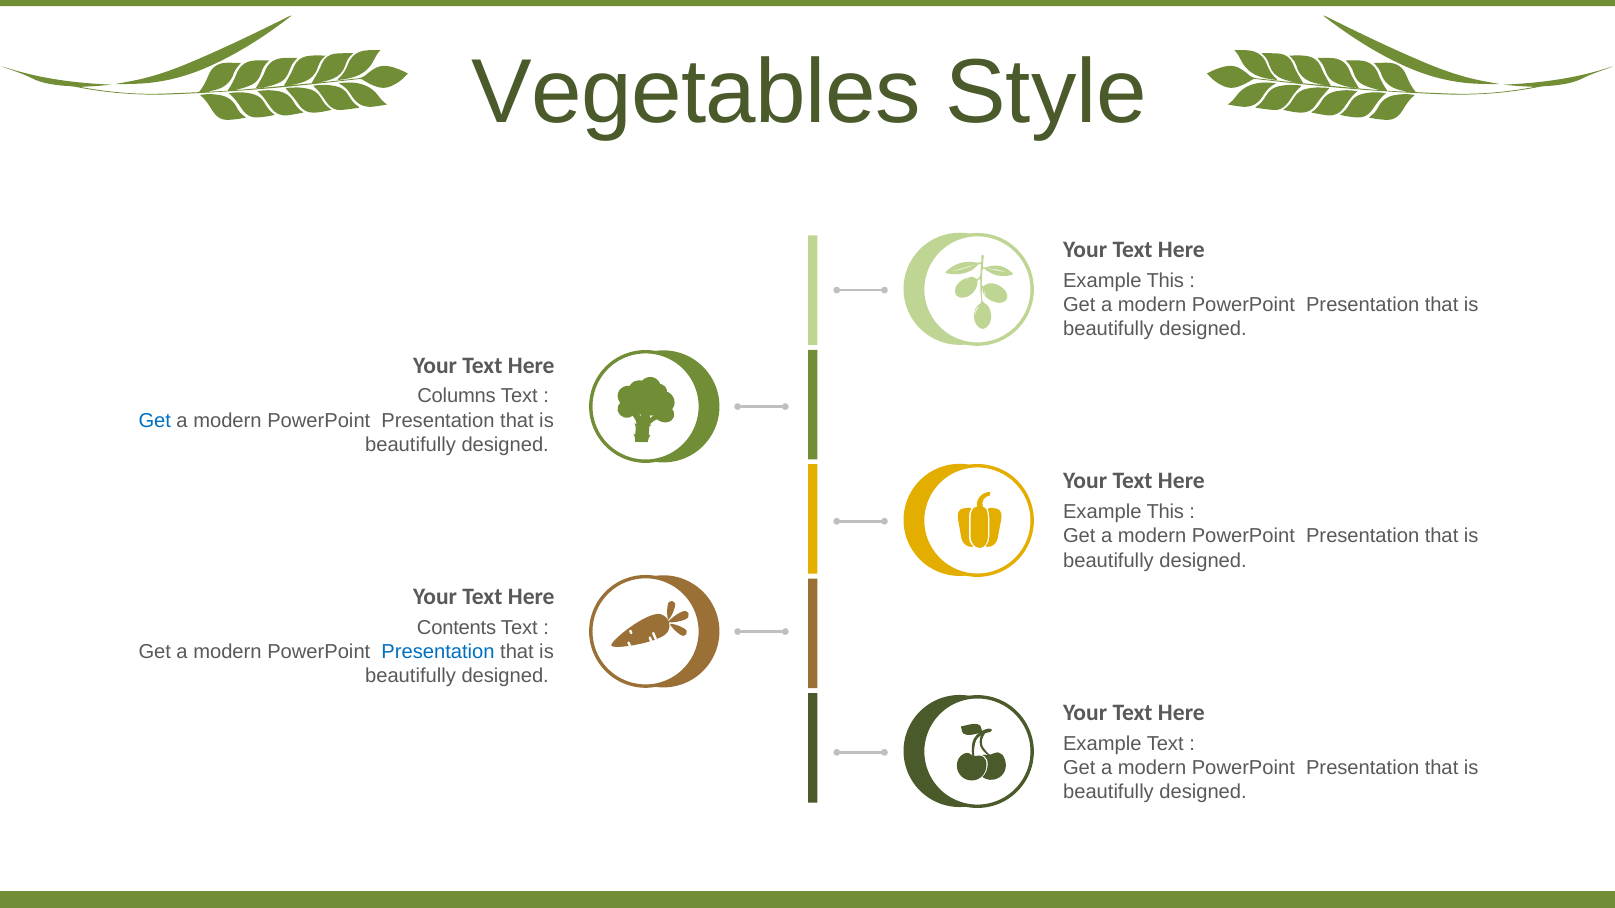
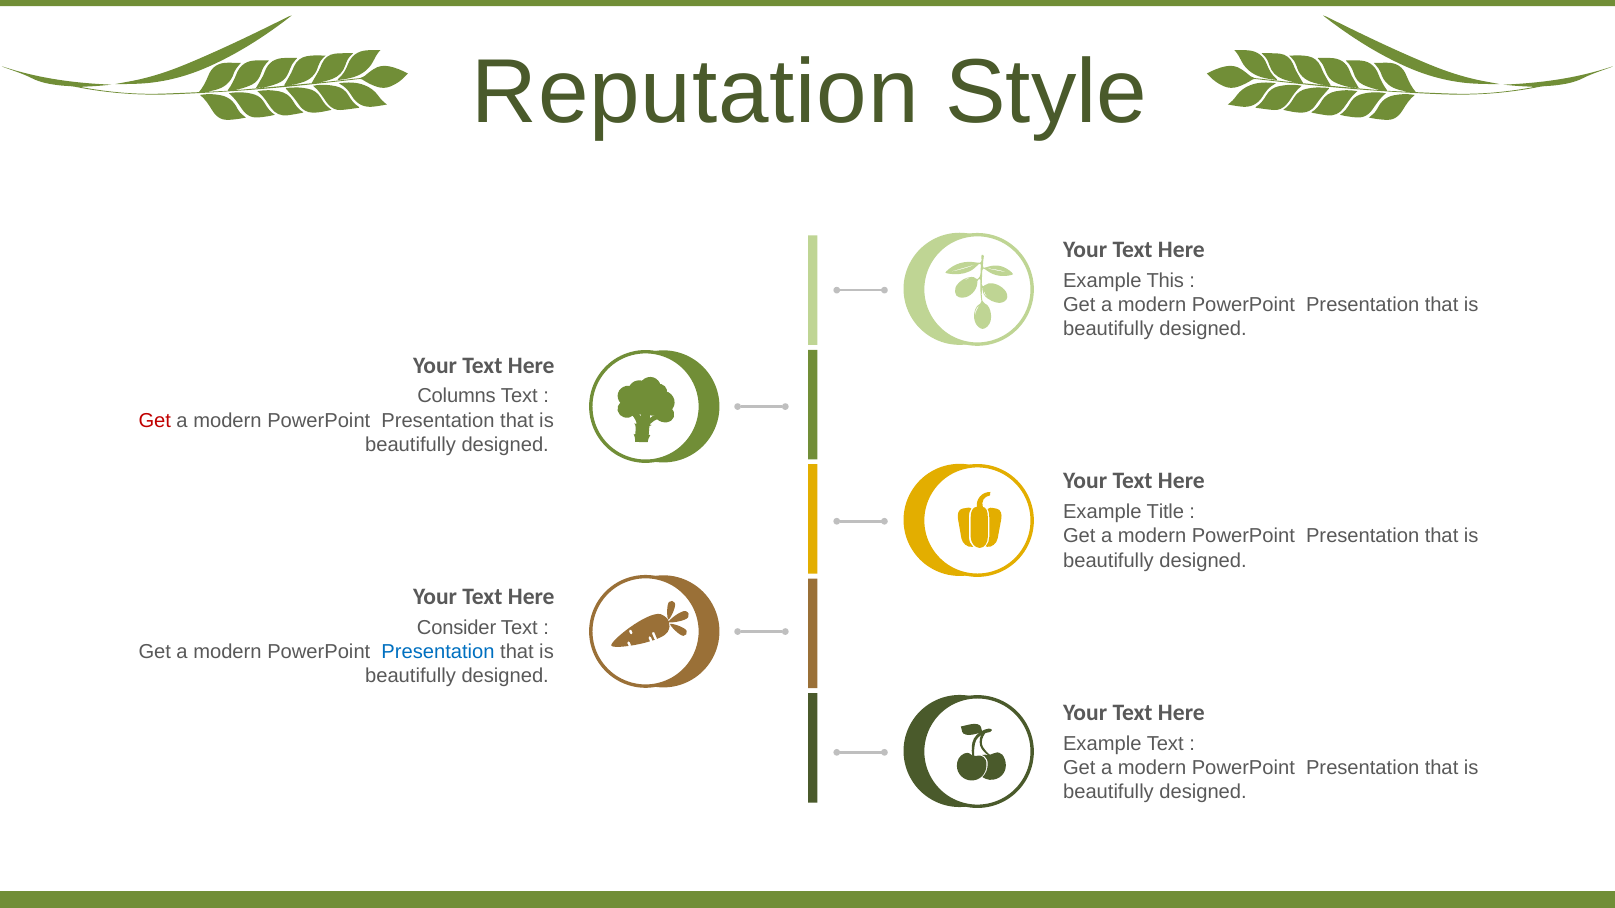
Vegetables: Vegetables -> Reputation (695, 92)
Get colour: blue -> red (155, 421)
This: This -> Title (1165, 512)
Contents: Contents -> Consider (457, 628)
